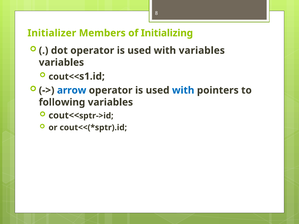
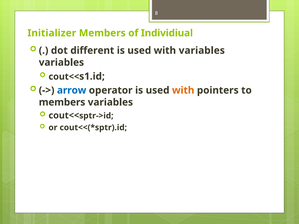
Initializing: Initializing -> Individiual (167, 33)
dot operator: operator -> different (92, 51)
with colour: blue -> orange (183, 90)
following: following -> members (62, 102)
